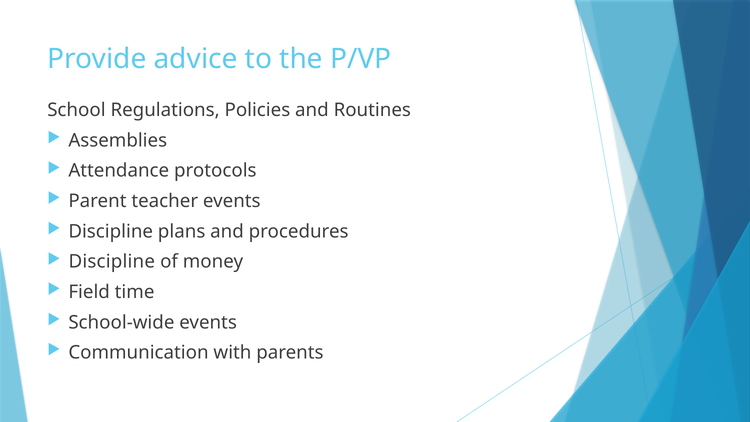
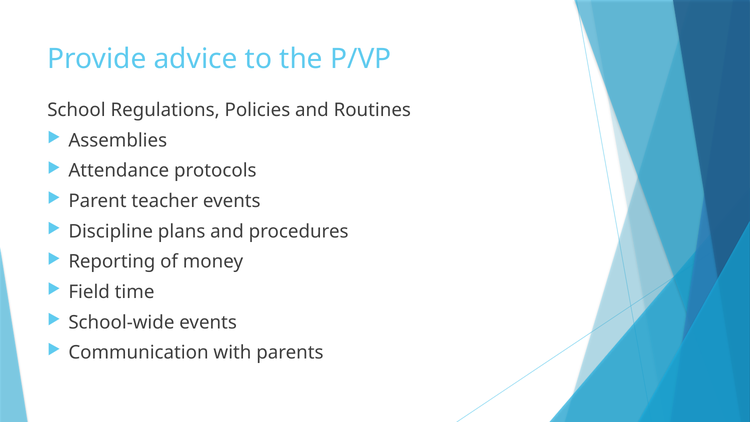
Discipline: Discipline -> Reporting (112, 262)
